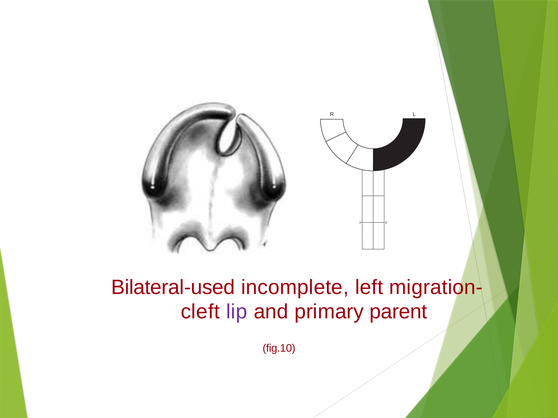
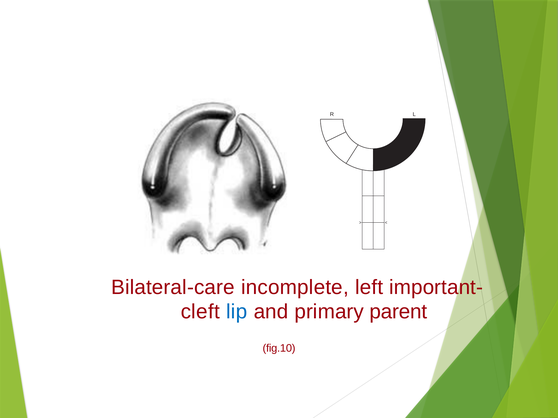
Bilateral-used: Bilateral-used -> Bilateral-care (173, 288)
migration-: migration- -> important- (436, 288)
lip colour: purple -> blue (237, 312)
